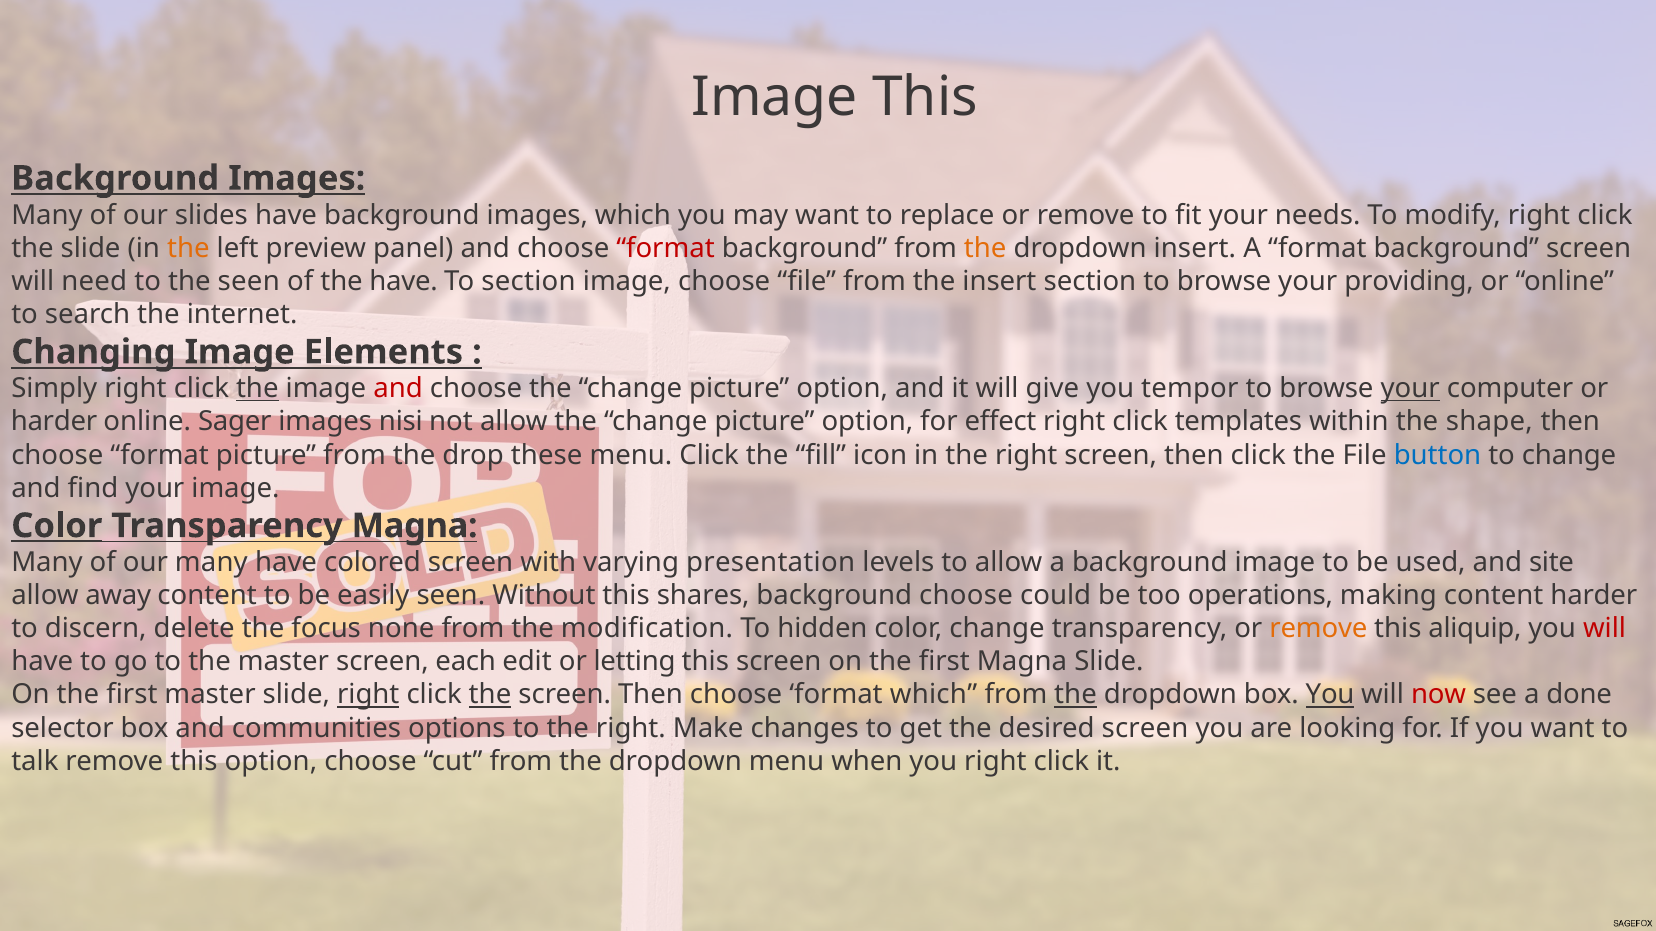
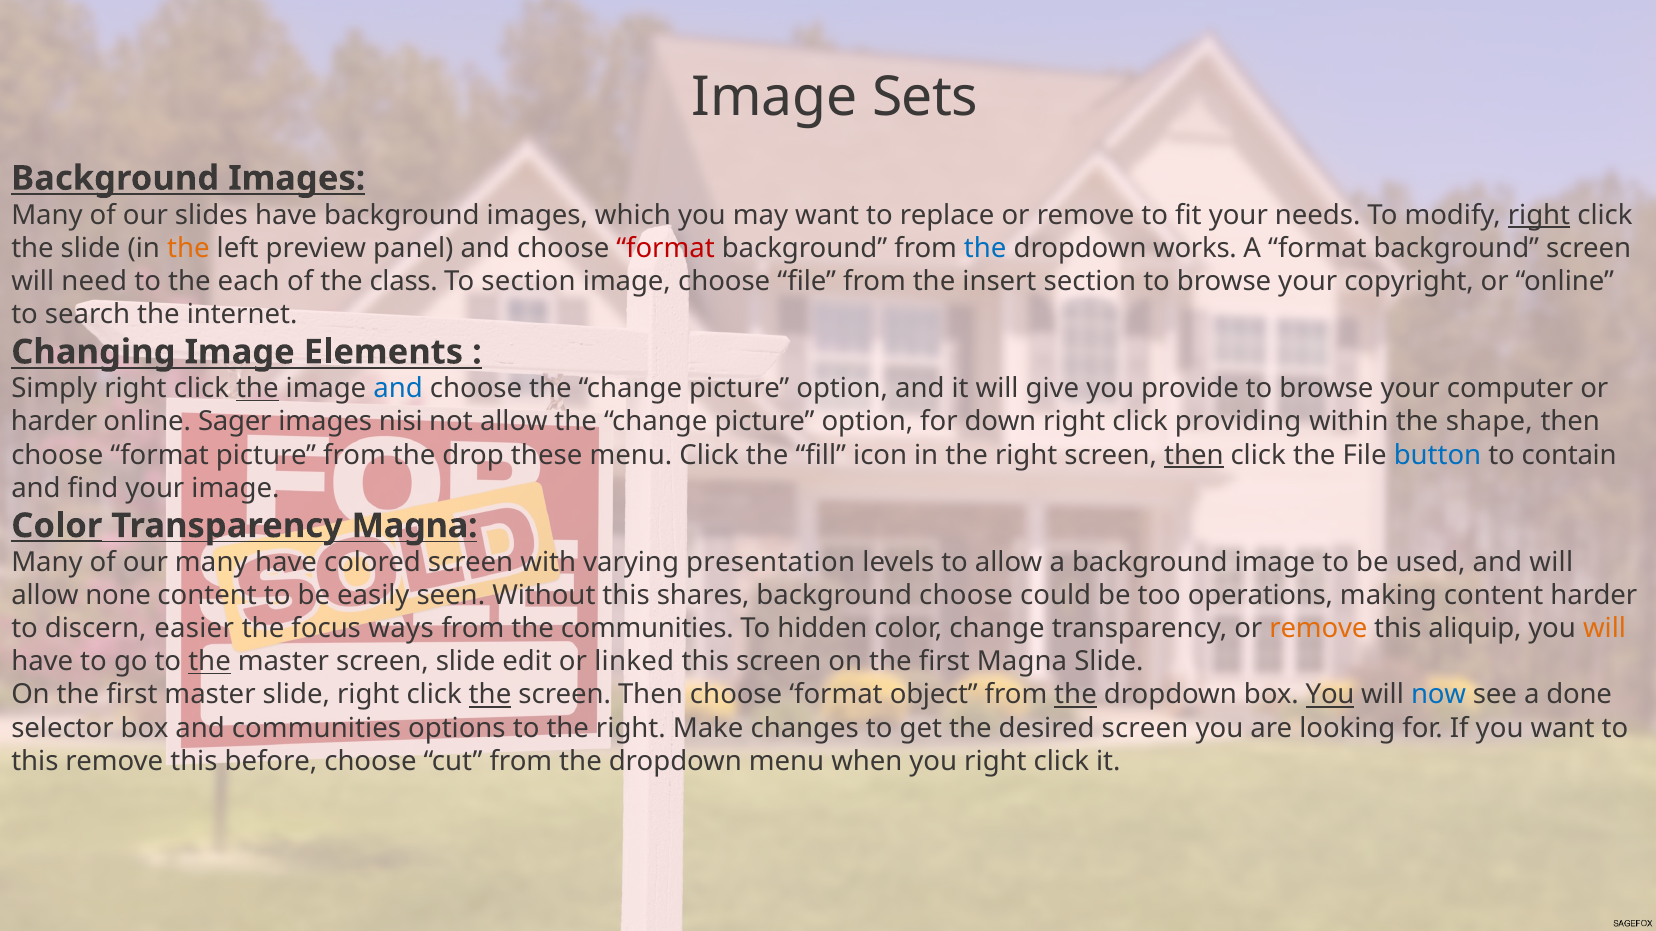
Image This: This -> Sets (925, 98)
right underline: none -> present (1539, 215)
the colour: orange -> blue (985, 248)
dropdown insert: insert -> works (1195, 248)
the seen: seen -> each (249, 281)
the have: have -> class (404, 281)
providing: providing -> copyright (1409, 281)
and colour: red -> blue (398, 389)
tempor: tempor -> provide (1190, 389)
your underline: present -> none (1410, 389)
effect: effect -> down (1001, 422)
templates: templates -> providing (1238, 422)
then underline: none -> present (1194, 455)
to change: change -> contain (1569, 455)
and site: site -> will (1551, 563)
away: away -> none (118, 596)
delete: delete -> easier (194, 629)
none: none -> ways (401, 629)
the modification: modification -> communities (647, 629)
will colour: red -> orange (1605, 629)
the underline: none -> present (210, 662)
screen each: each -> slide (466, 662)
letting: letting -> linked (634, 662)
right underline: present -> none (368, 695)
format which: which -> object (934, 695)
now colour: red -> blue (1438, 695)
talk: talk -> this (35, 761)
this option: option -> before (271, 761)
